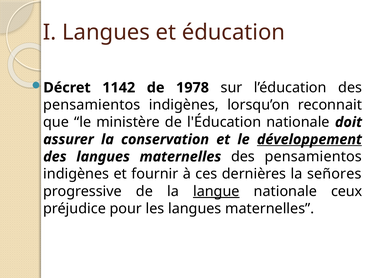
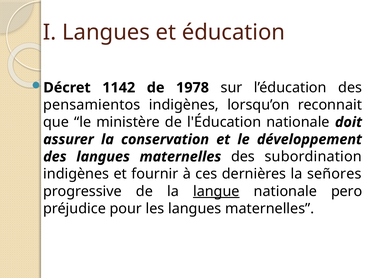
développement underline: present -> none (309, 139)
maternelles des pensamientos: pensamientos -> subordination (313, 156)
ceux: ceux -> pero (347, 191)
